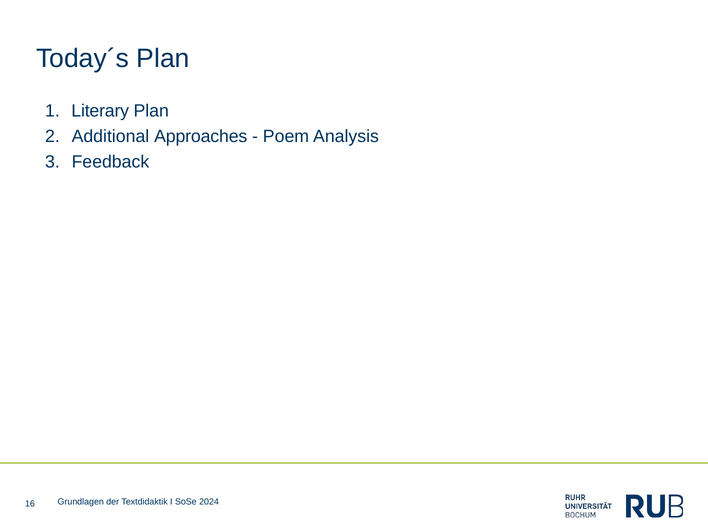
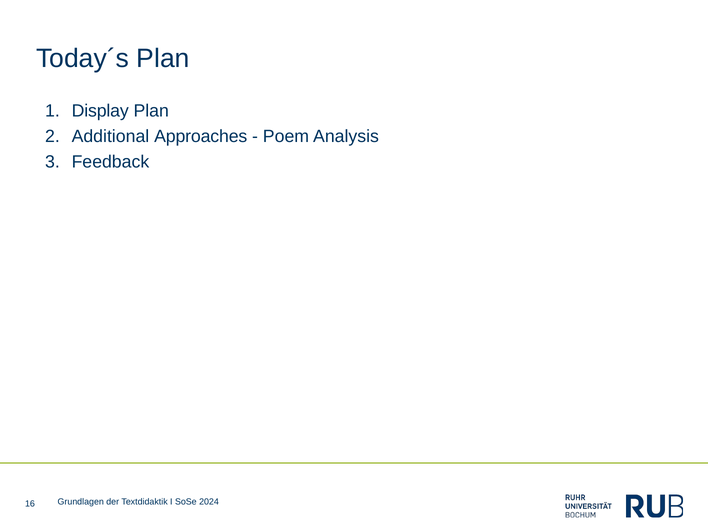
Literary: Literary -> Display (100, 111)
